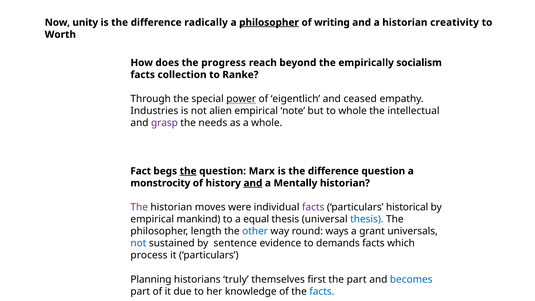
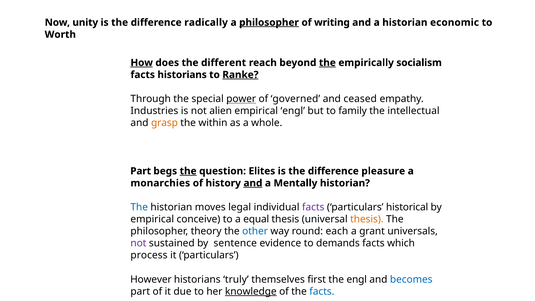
creativity: creativity -> economic (455, 22)
How underline: none -> present (142, 63)
progress: progress -> different (224, 63)
the underline: none -> present (327, 63)
facts collection: collection -> historians (182, 75)
Ranke underline: none -> present (240, 75)
eigentlich: eigentlich -> governed (295, 99)
empirical note: note -> engl (293, 111)
to whole: whole -> family (353, 111)
grasp colour: purple -> orange (164, 123)
needs: needs -> within (213, 123)
Fact: Fact -> Part (141, 171)
Marx: Marx -> Elites (262, 171)
difference question: question -> pleasure (383, 171)
monstrocity: monstrocity -> monarchies (160, 183)
The colour: purple -> blue (139, 207)
were: were -> legal (240, 207)
mankind: mankind -> conceive (198, 219)
thesis colour: blue -> orange (367, 219)
length: length -> theory (206, 231)
ways: ways -> each (337, 231)
not colour: blue -> purple (138, 243)
Planning: Planning -> However (151, 279)
the part: part -> engl (357, 279)
knowledge underline: none -> present (251, 291)
